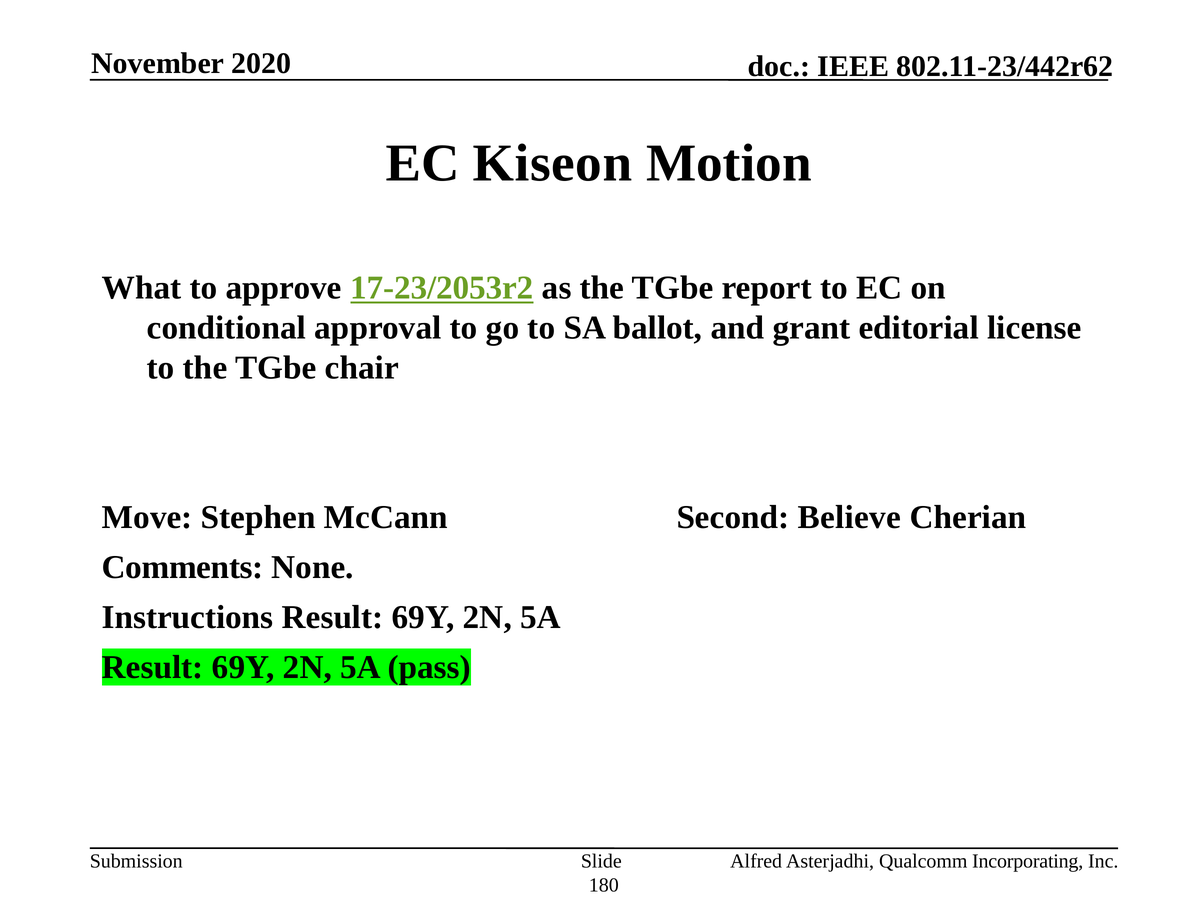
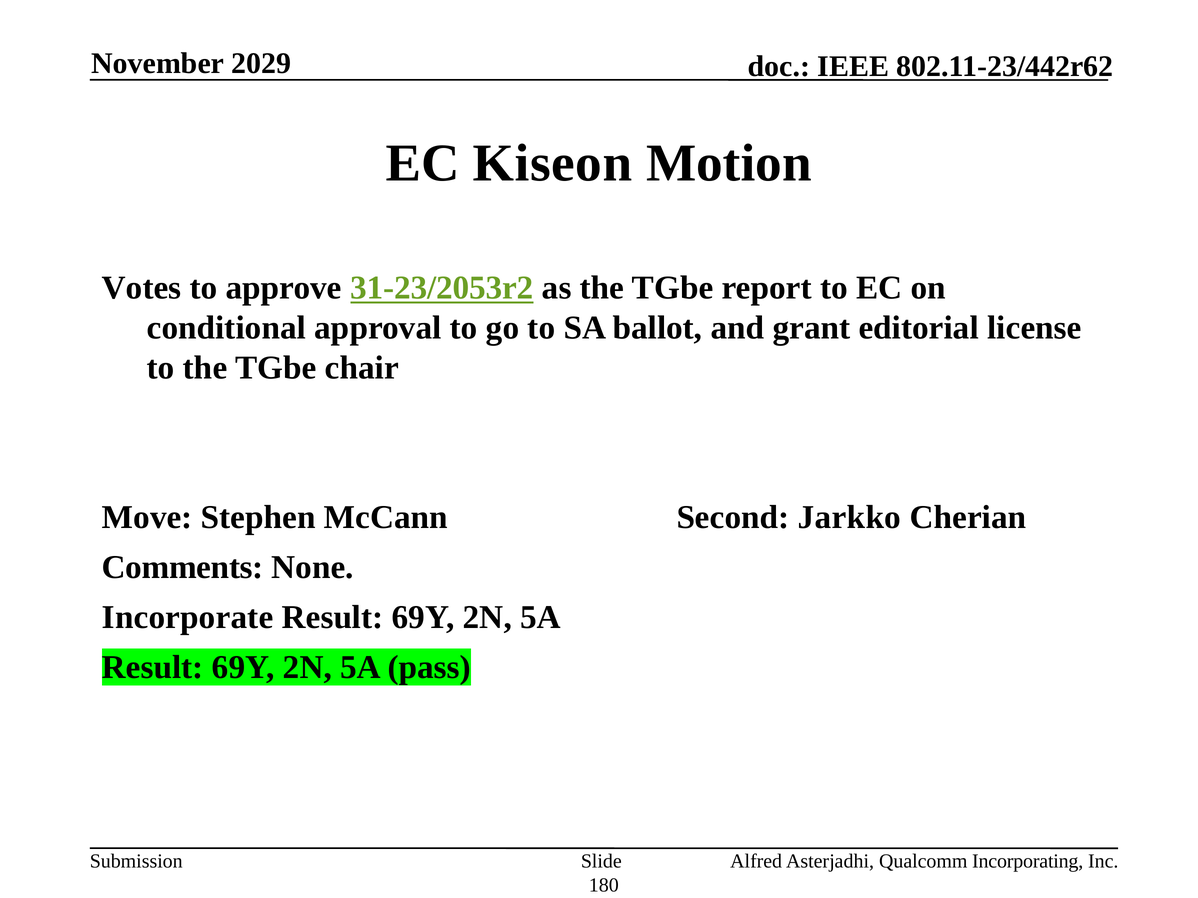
2020: 2020 -> 2029 (261, 64)
What: What -> Votes (142, 288)
17-23/2053r2: 17-23/2053r2 -> 31-23/2053r2 (442, 288)
Believe: Believe -> Jarkko (849, 518)
Instructions: Instructions -> Incorporate (188, 618)
